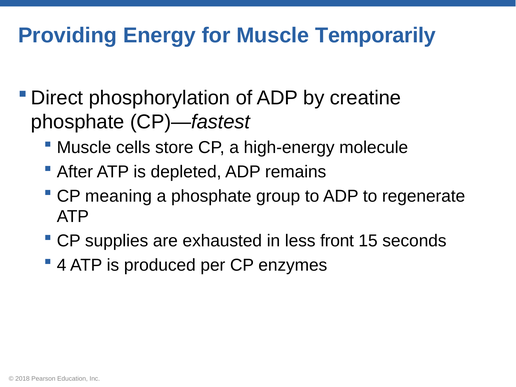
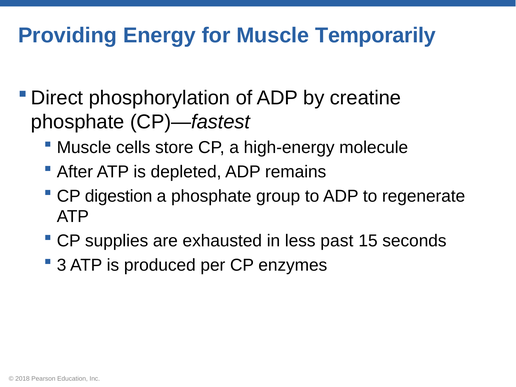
meaning: meaning -> digestion (119, 196)
front: front -> past (337, 241)
4: 4 -> 3 (62, 265)
